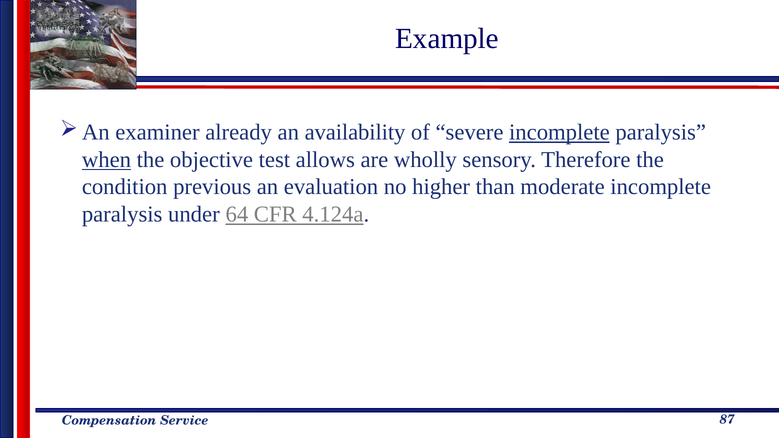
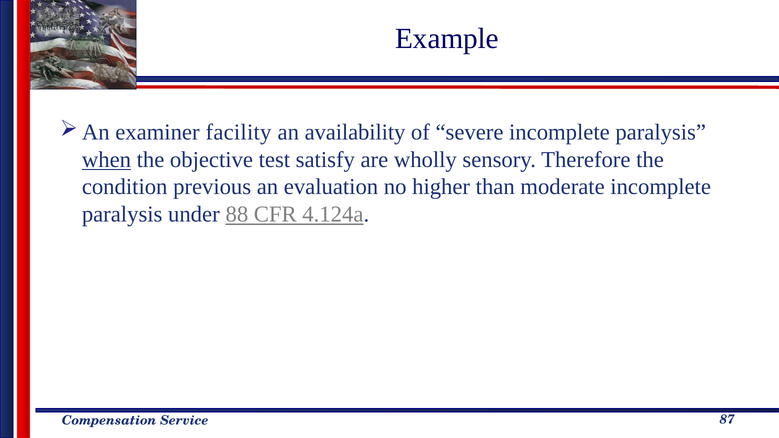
already: already -> facility (238, 132)
incomplete underline: present -> none (559, 132)
allows: allows -> satisfy (325, 160)
64: 64 -> 88 (237, 214)
